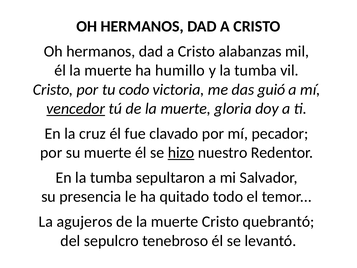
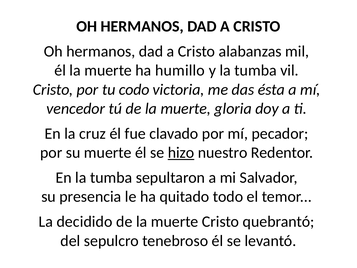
guió: guió -> ésta (271, 89)
vencedor underline: present -> none (76, 108)
agujeros: agujeros -> decidido (85, 222)
